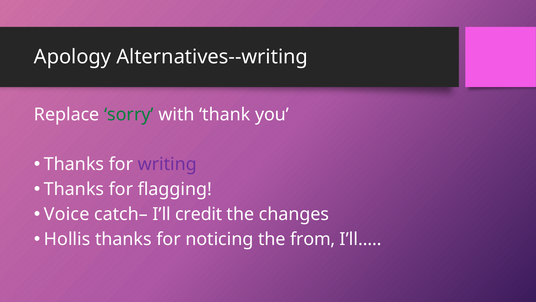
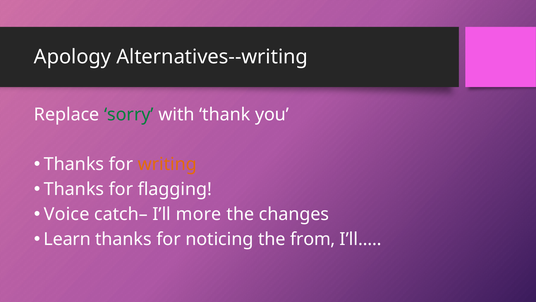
writing colour: purple -> orange (167, 164)
credit: credit -> more (199, 214)
Hollis: Hollis -> Learn (67, 239)
